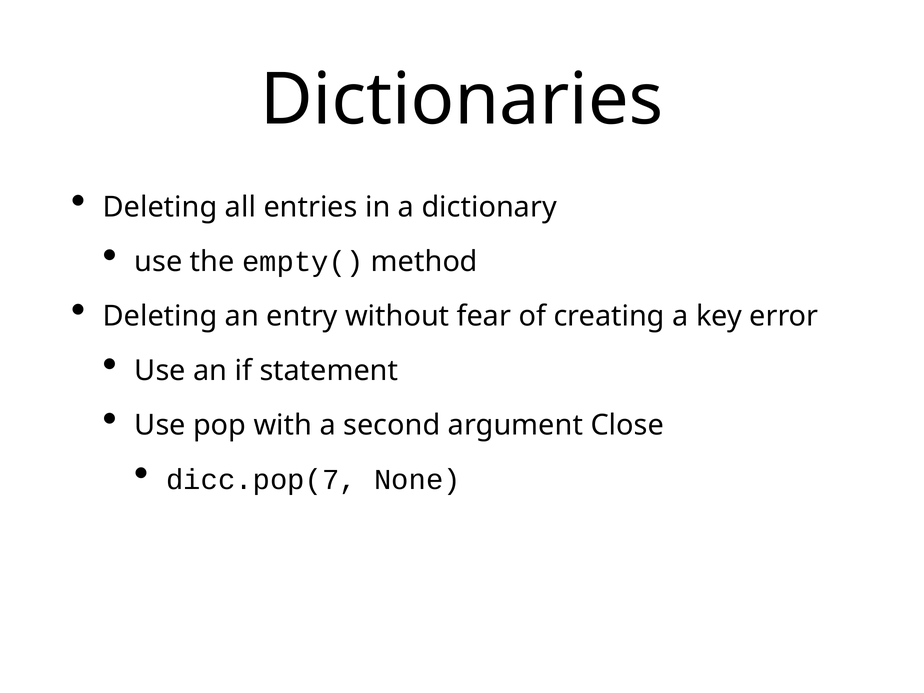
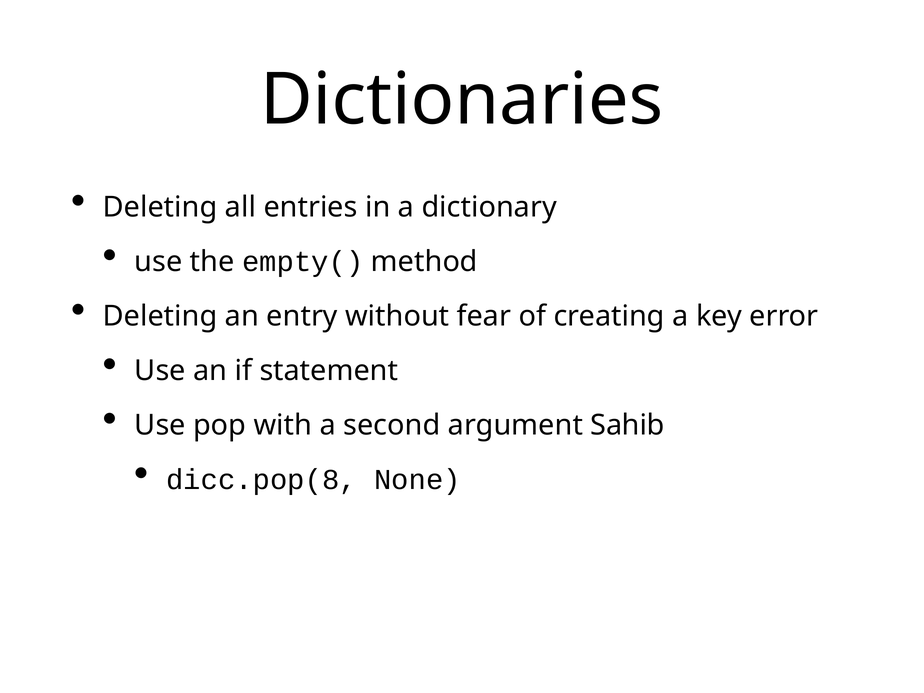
Close: Close -> Sahib (627, 425)
dicc.pop(7: dicc.pop(7 -> dicc.pop(8 (261, 480)
